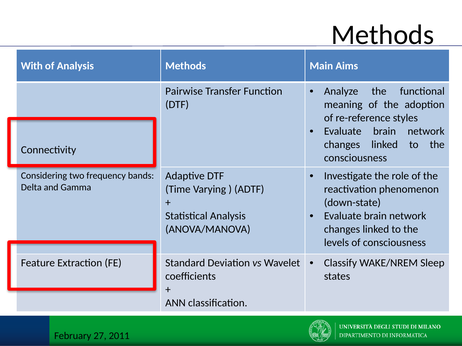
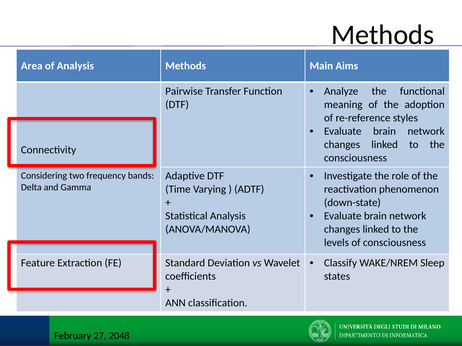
With: With -> Area (32, 66)
2011: 2011 -> 2048 (119, 336)
